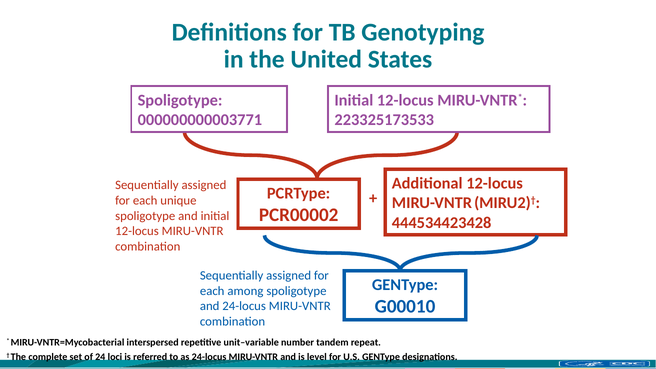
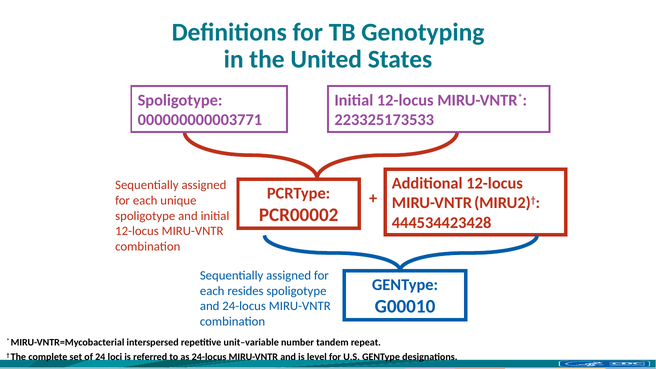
among: among -> resides (245, 291)
